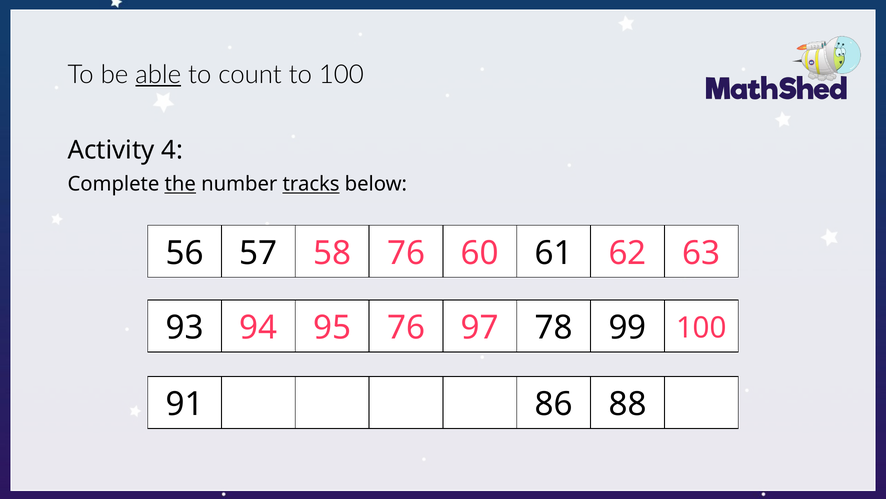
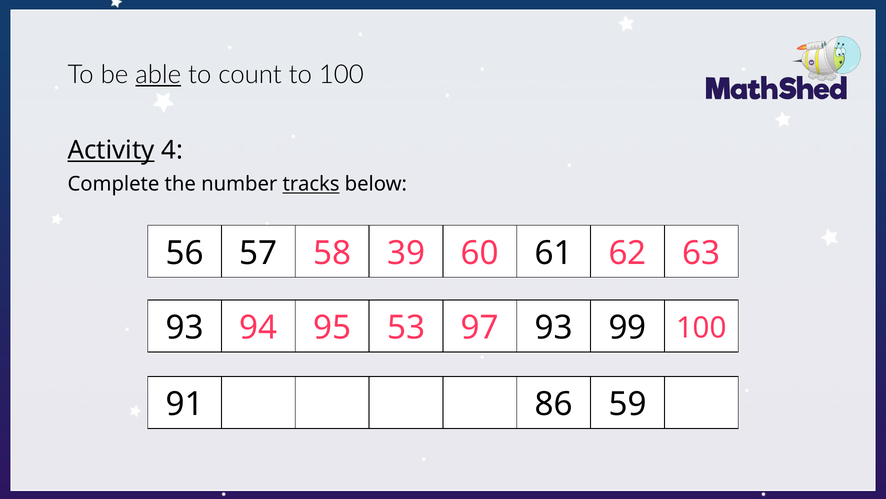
Activity underline: none -> present (111, 150)
the underline: present -> none (180, 184)
58 76: 76 -> 39 (406, 253)
95 76: 76 -> 53 (406, 328)
97 78: 78 -> 93 (554, 328)
86 88: 88 -> 59 (628, 404)
